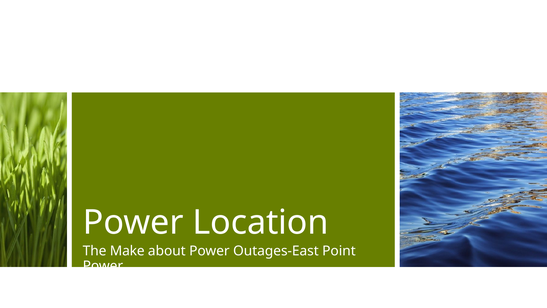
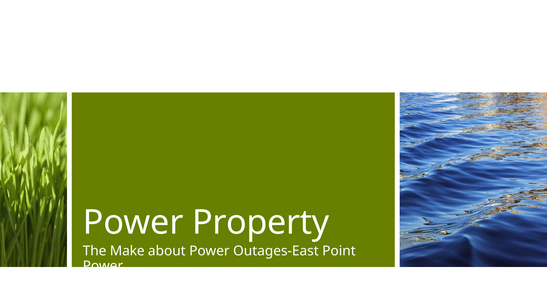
Location: Location -> Property (261, 222)
